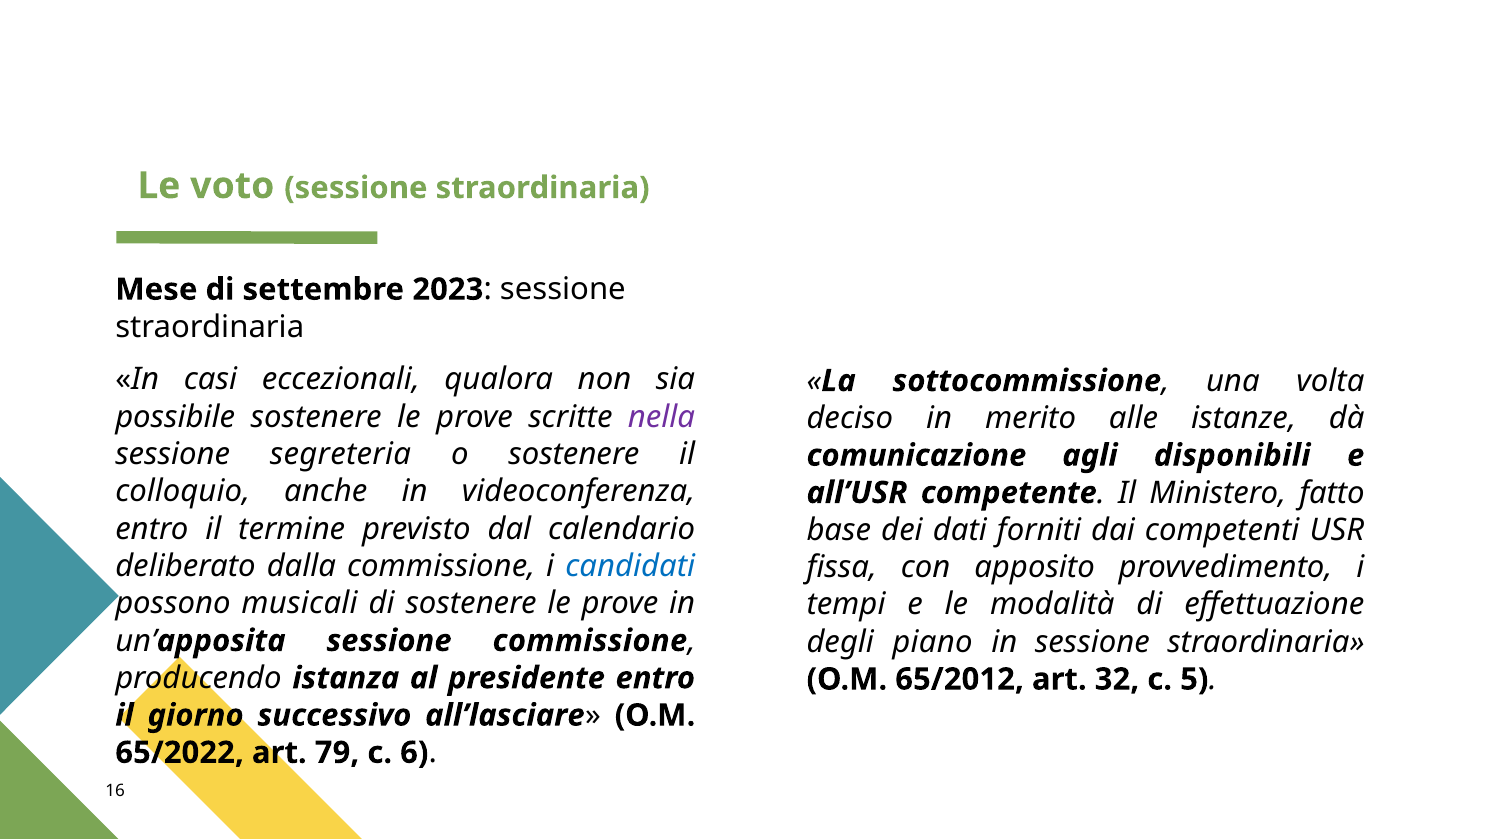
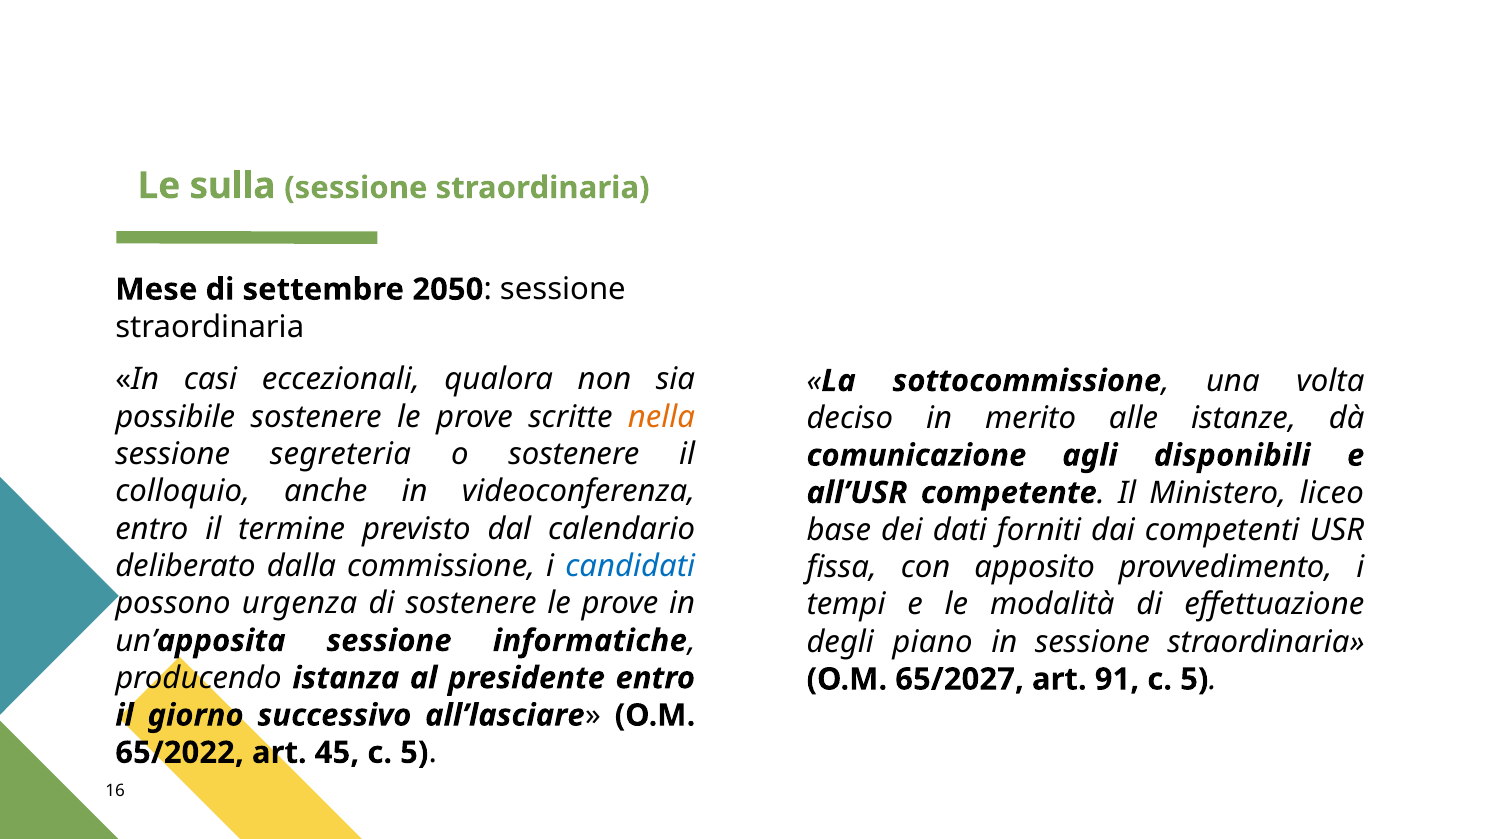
voto: voto -> sulla (233, 186)
2023: 2023 -> 2050 (448, 289)
nella colour: purple -> orange (661, 417)
fatto: fatto -> liceo (1332, 493)
musicali: musicali -> urgenza (300, 603)
sessione commissione: commissione -> informatiche (590, 641)
65/2012: 65/2012 -> 65/2027 (960, 679)
32: 32 -> 91 (1117, 679)
79: 79 -> 45 (337, 752)
6: 6 -> 5 (414, 752)
